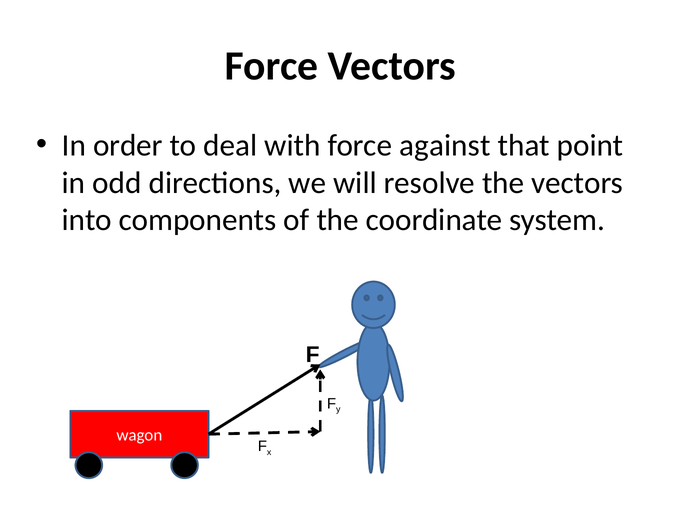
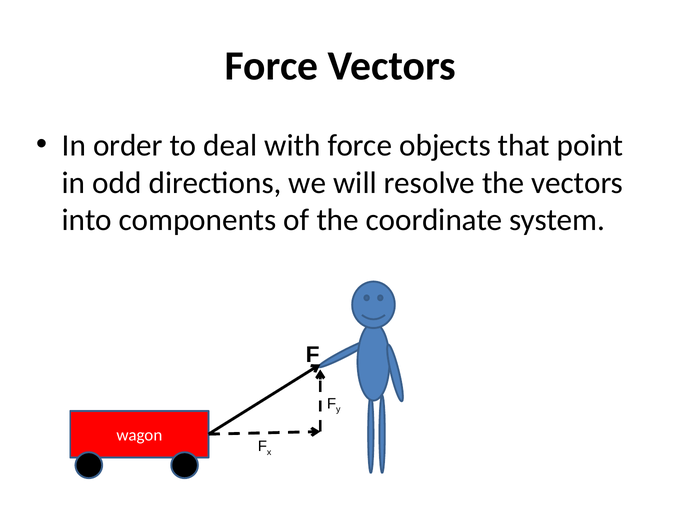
against: against -> objects (445, 146)
